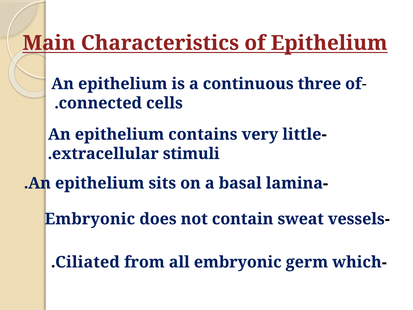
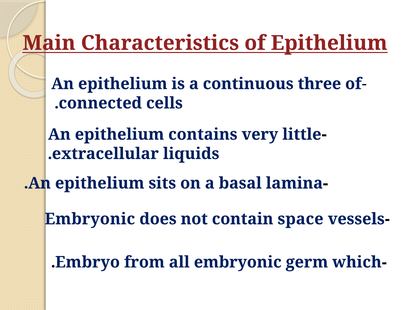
stimuli: stimuli -> liquids (191, 154)
sweat: sweat -> space (300, 219)
Ciliated: Ciliated -> Embryo (88, 262)
